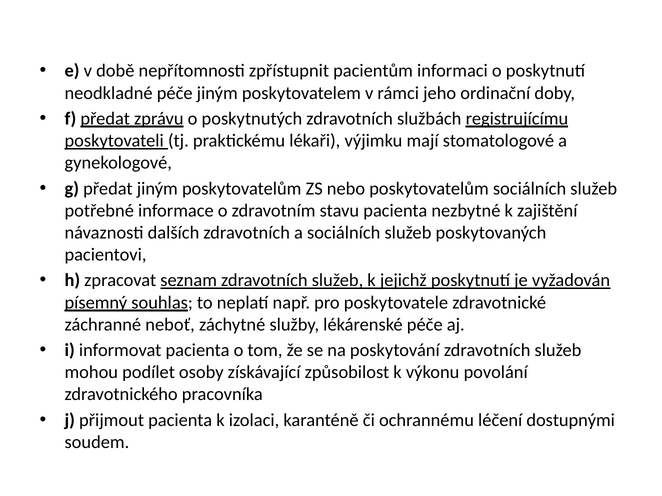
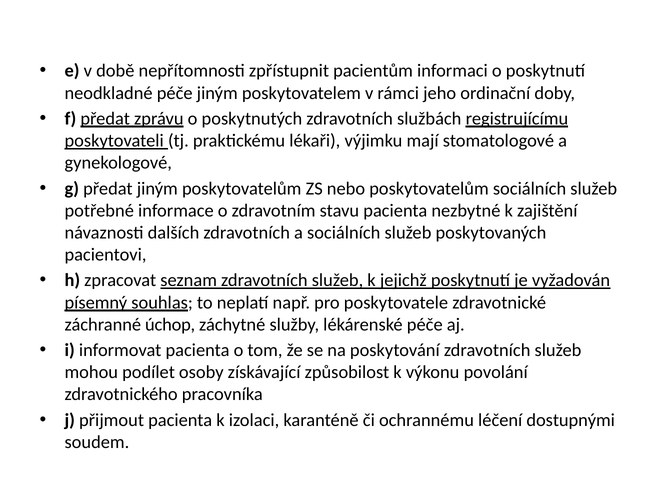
neboť: neboť -> úchop (170, 325)
